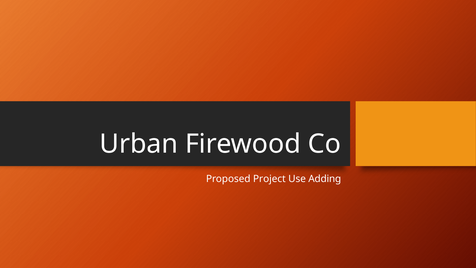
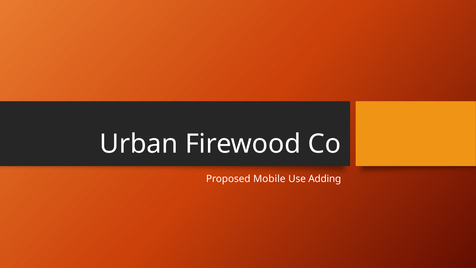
Project: Project -> Mobile (269, 179)
